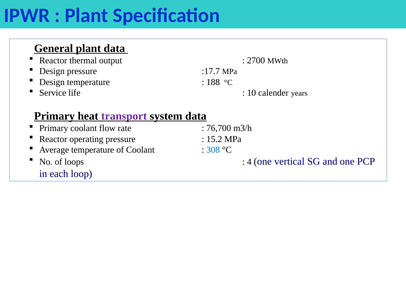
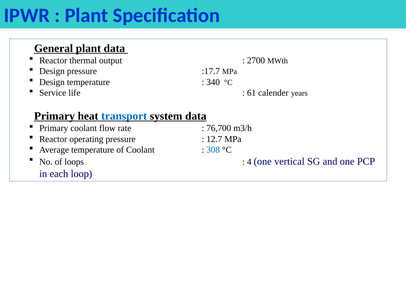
188: 188 -> 340 (213, 82)
10: 10 -> 61 (252, 93)
transport colour: purple -> blue (124, 116)
15.2: 15.2 -> 12.7 (214, 139)
